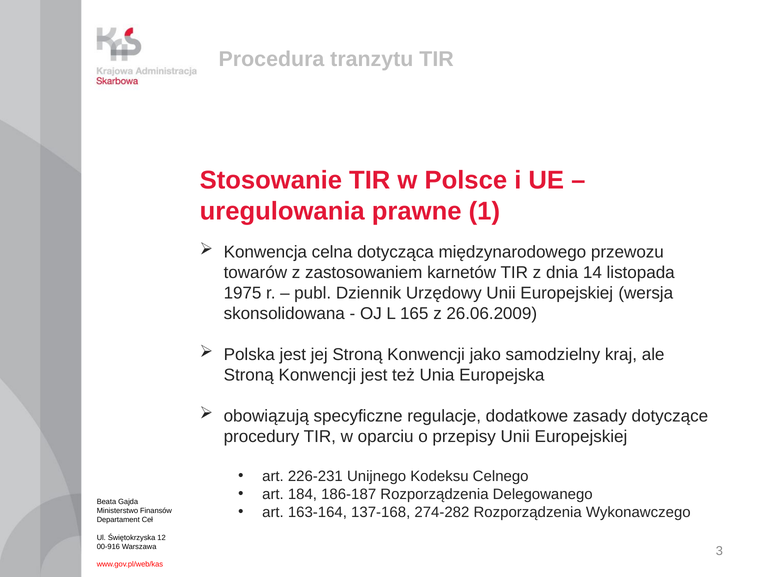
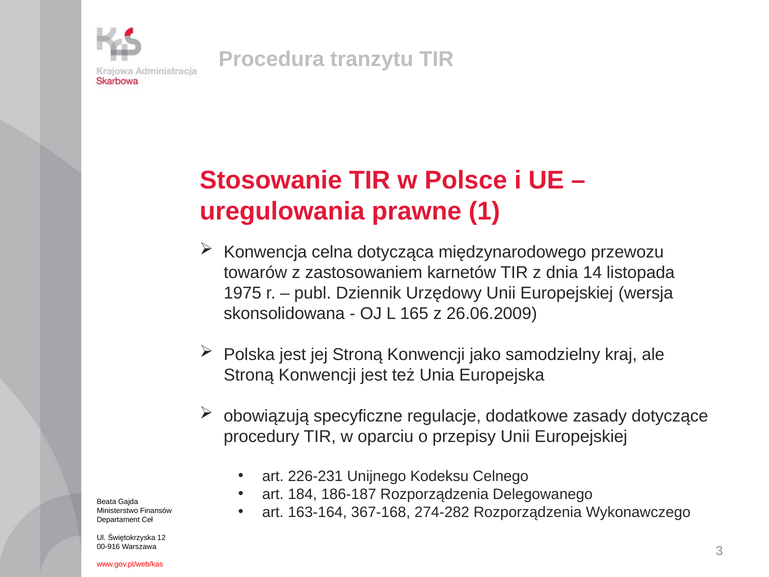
137-168: 137-168 -> 367-168 (381, 512)
